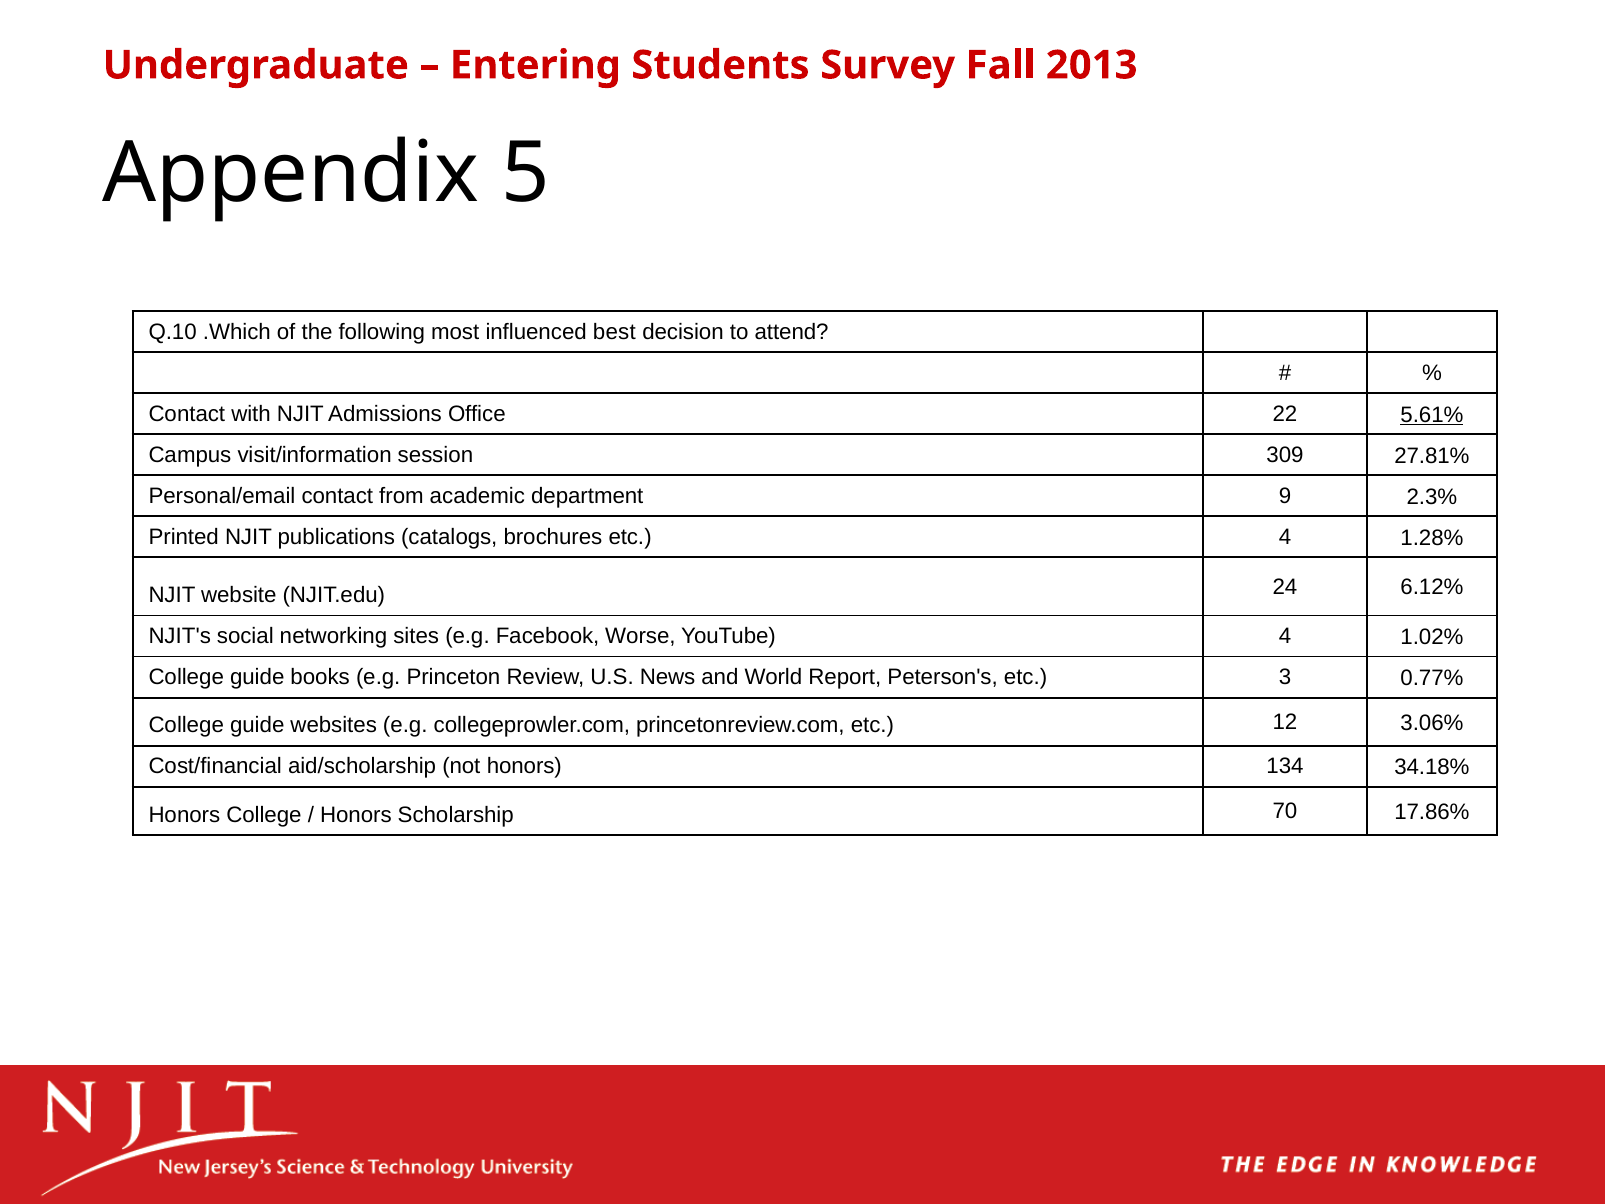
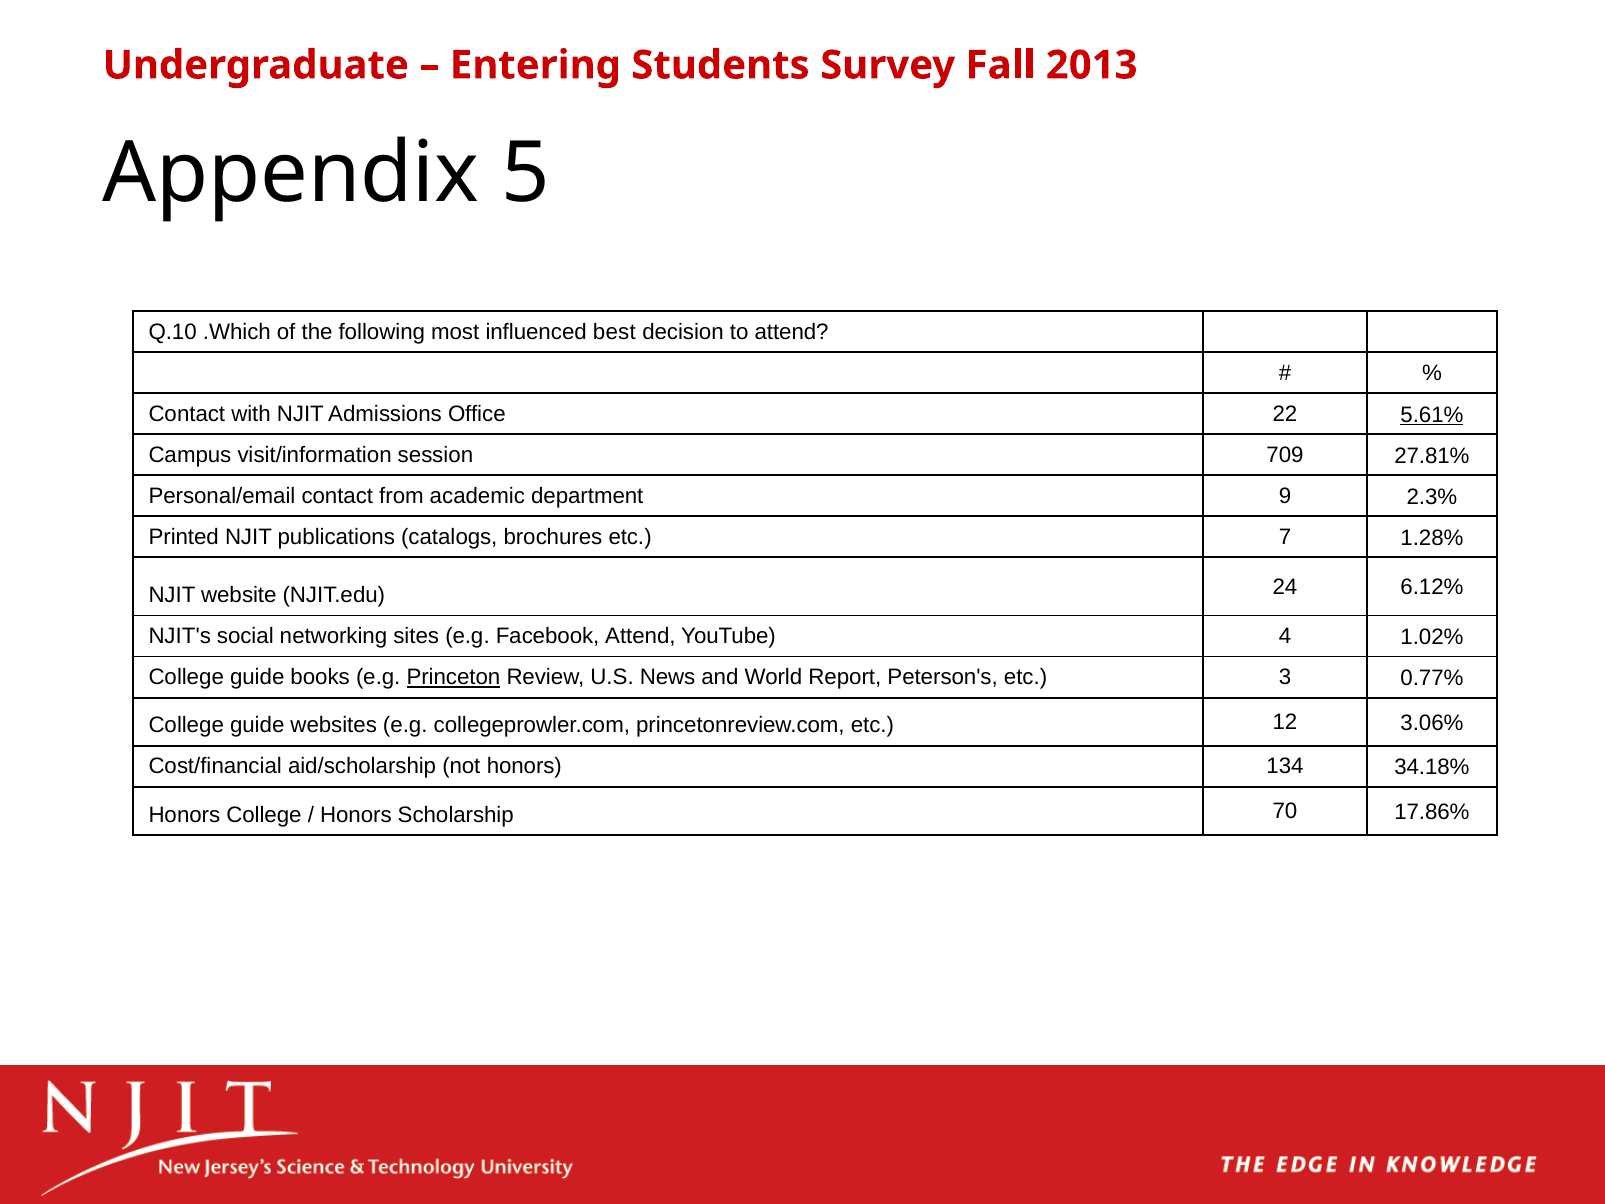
309: 309 -> 709 (1285, 455)
etc 4: 4 -> 7 (1285, 537)
Facebook Worse: Worse -> Attend (640, 636)
Princeton underline: none -> present (453, 677)
